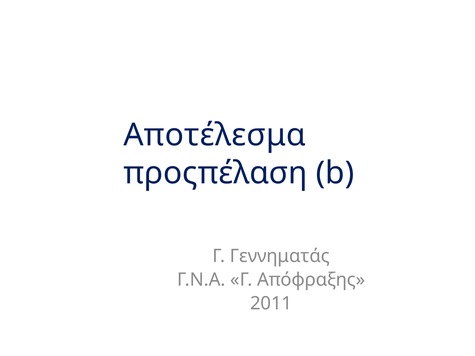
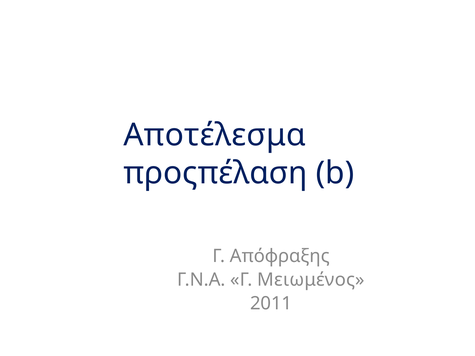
Γεννηματάς: Γεννηματάς -> Απόφραξης (280, 256)
Απόφραξης: Απόφραξης -> Μειωμένος (311, 280)
